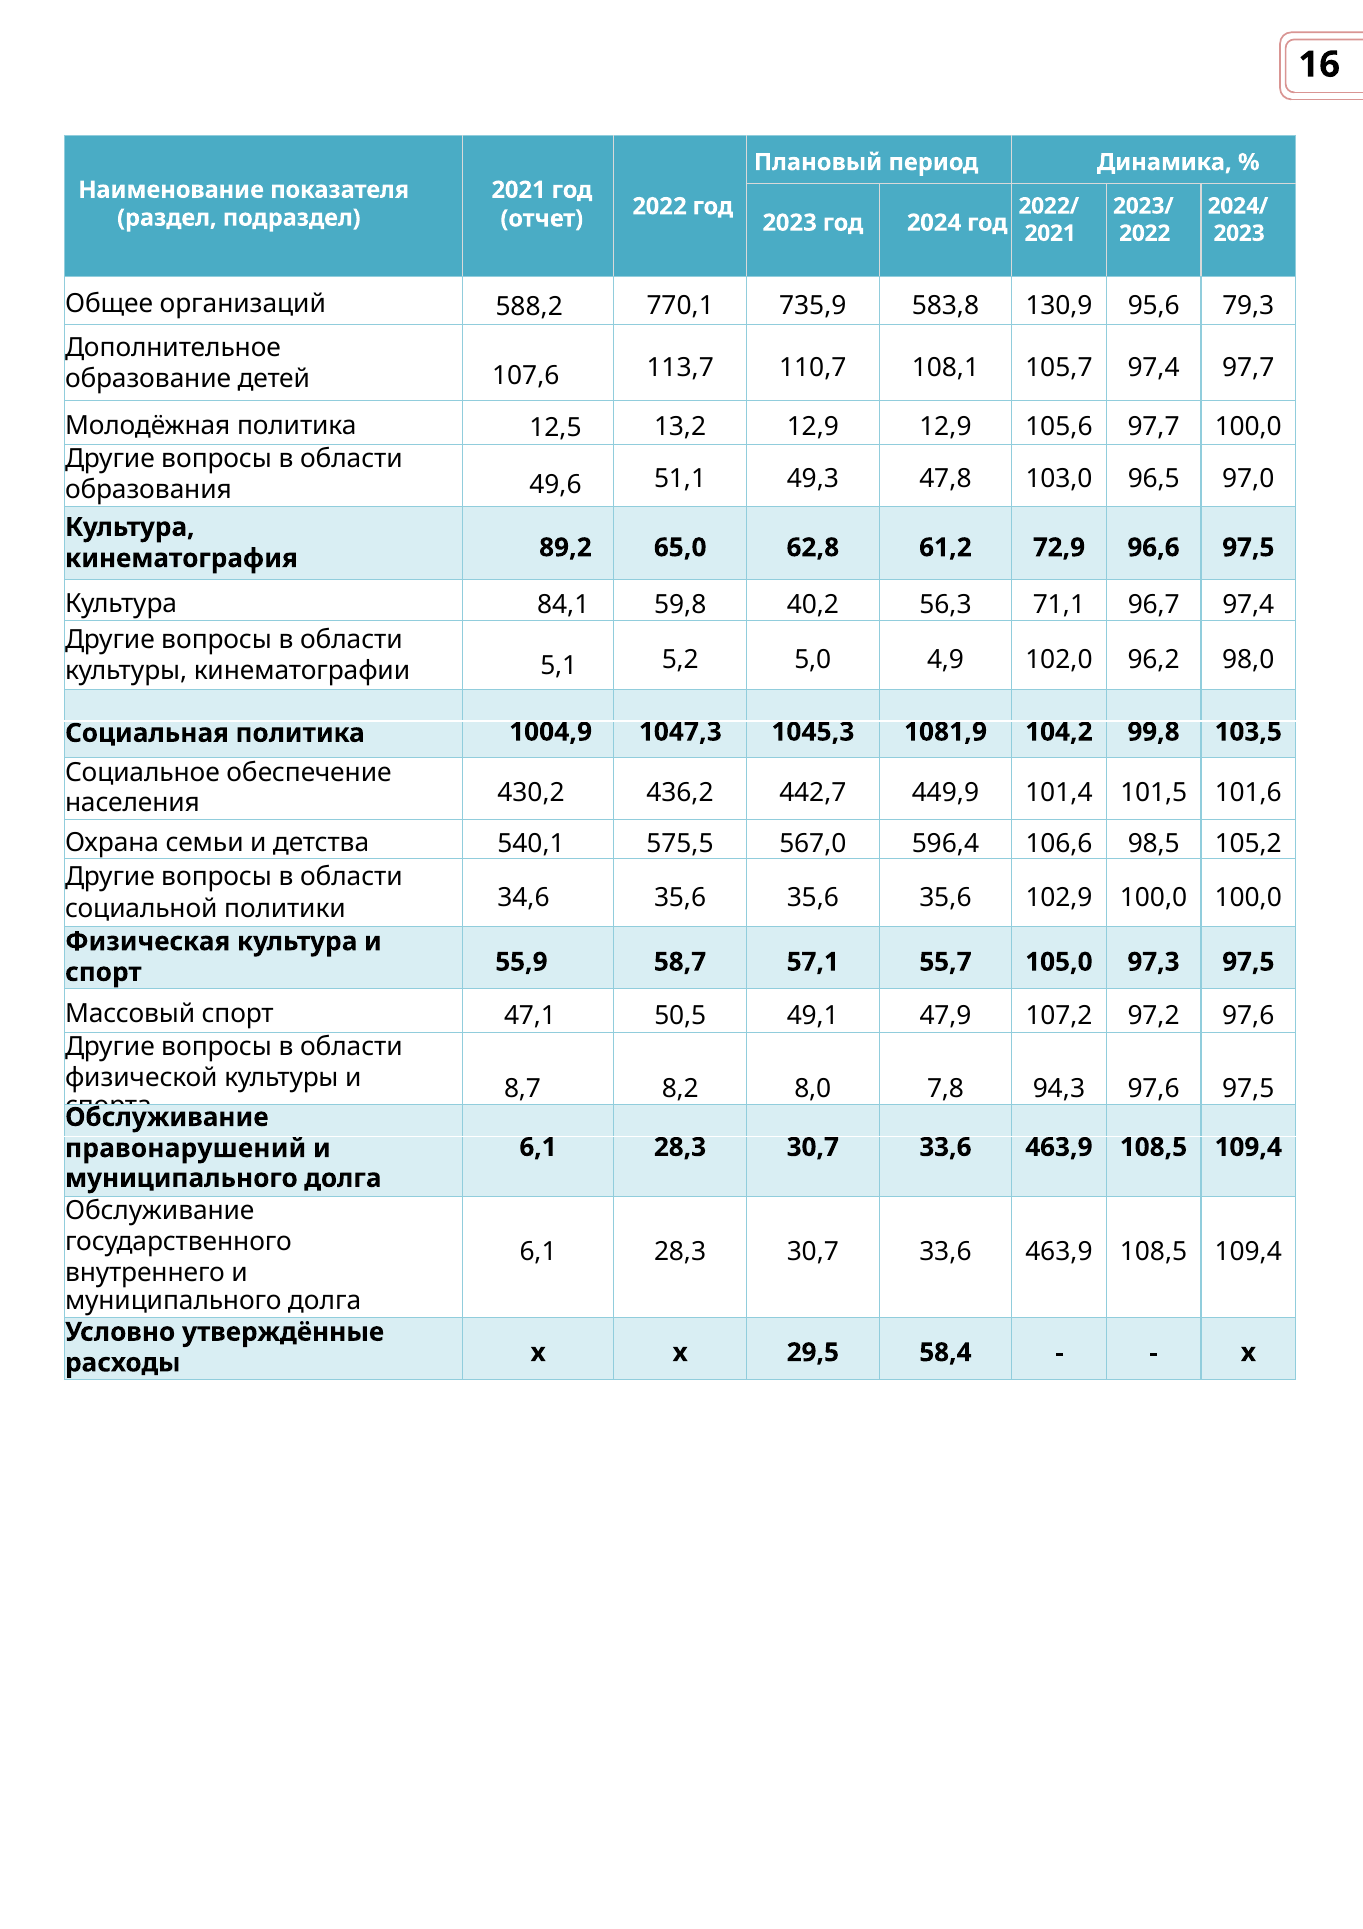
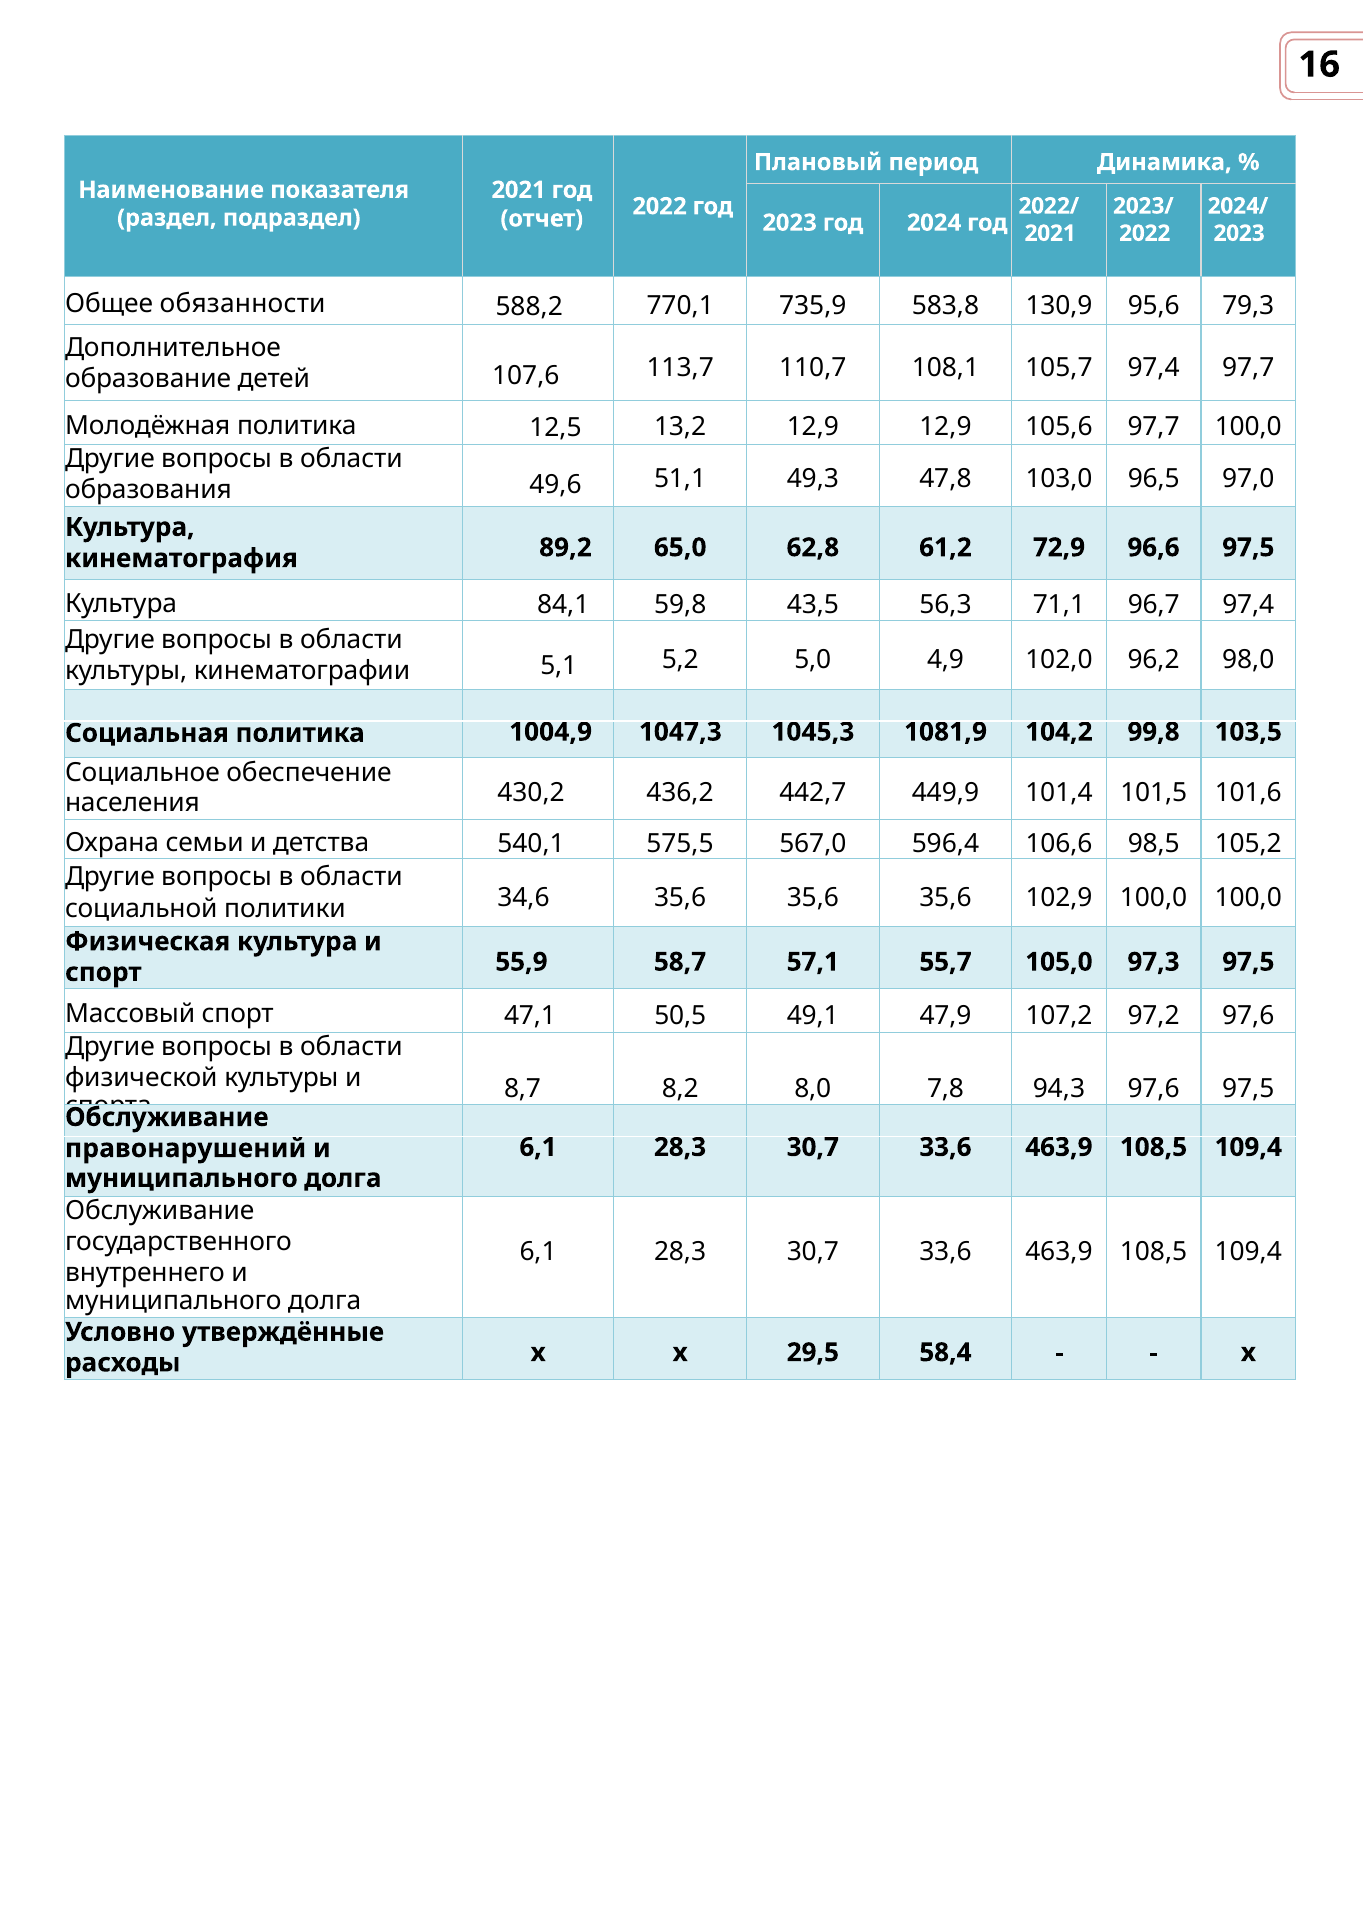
организаций: организаций -> обязанности (243, 304)
40,2: 40,2 -> 43,5 (813, 605)
